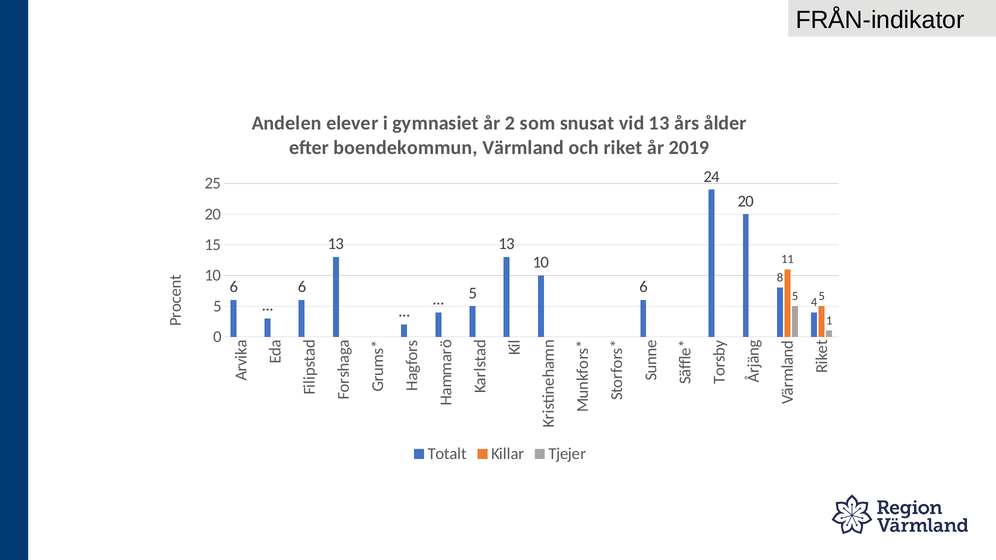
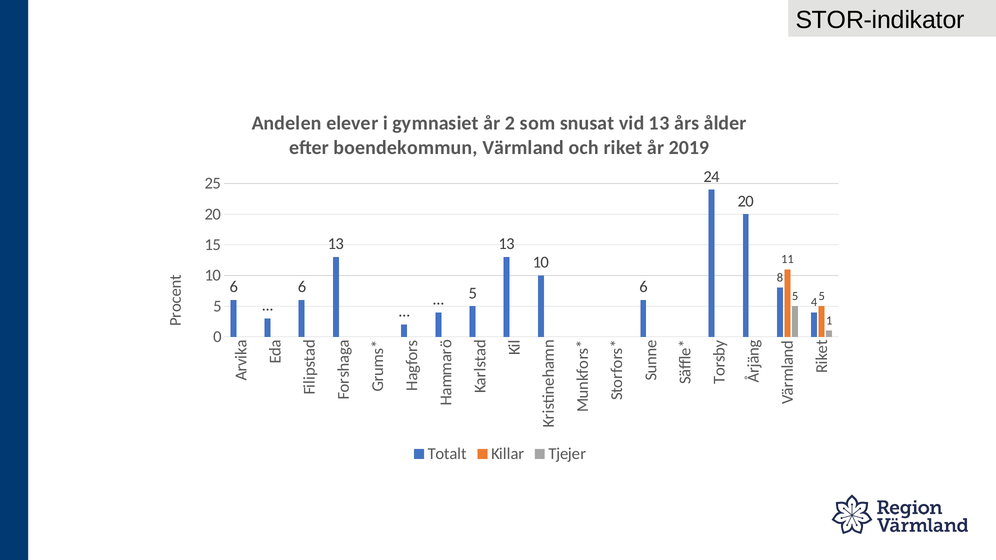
FRÅN-indikator: FRÅN-indikator -> STOR-indikator (880, 20)
